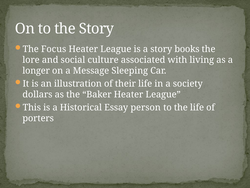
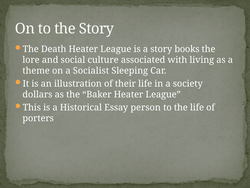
Focus: Focus -> Death (54, 49)
longer: longer -> theme (36, 71)
Message: Message -> Socialist (91, 71)
